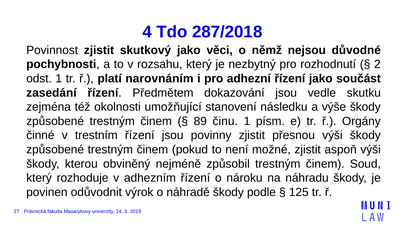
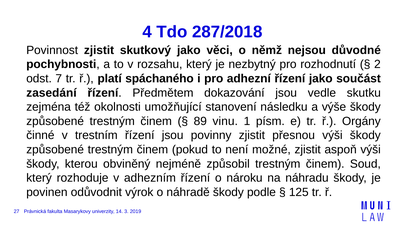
odst 1: 1 -> 7 (59, 79)
narovnáním: narovnáním -> spáchaného (160, 79)
činu: činu -> vinu (225, 121)
